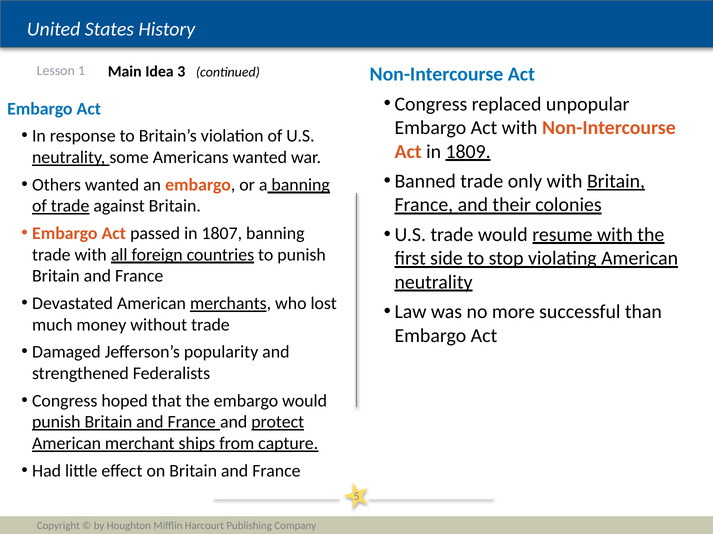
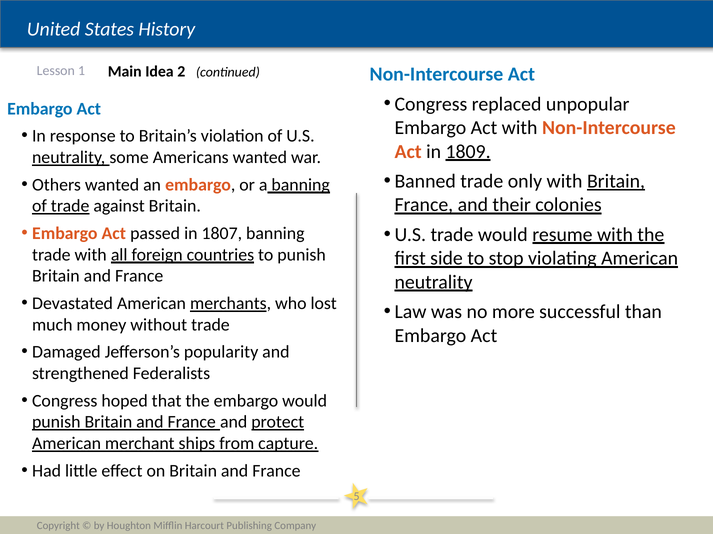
3: 3 -> 2 (181, 72)
